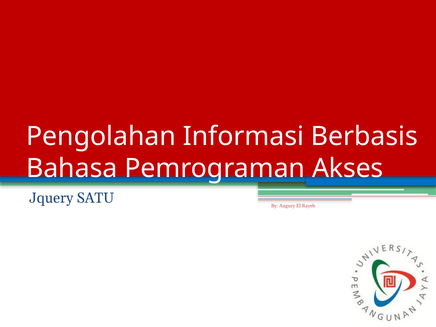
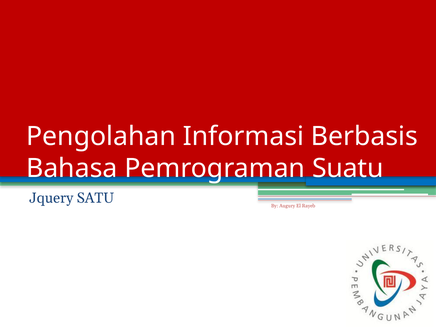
Akses: Akses -> Suatu (348, 168)
